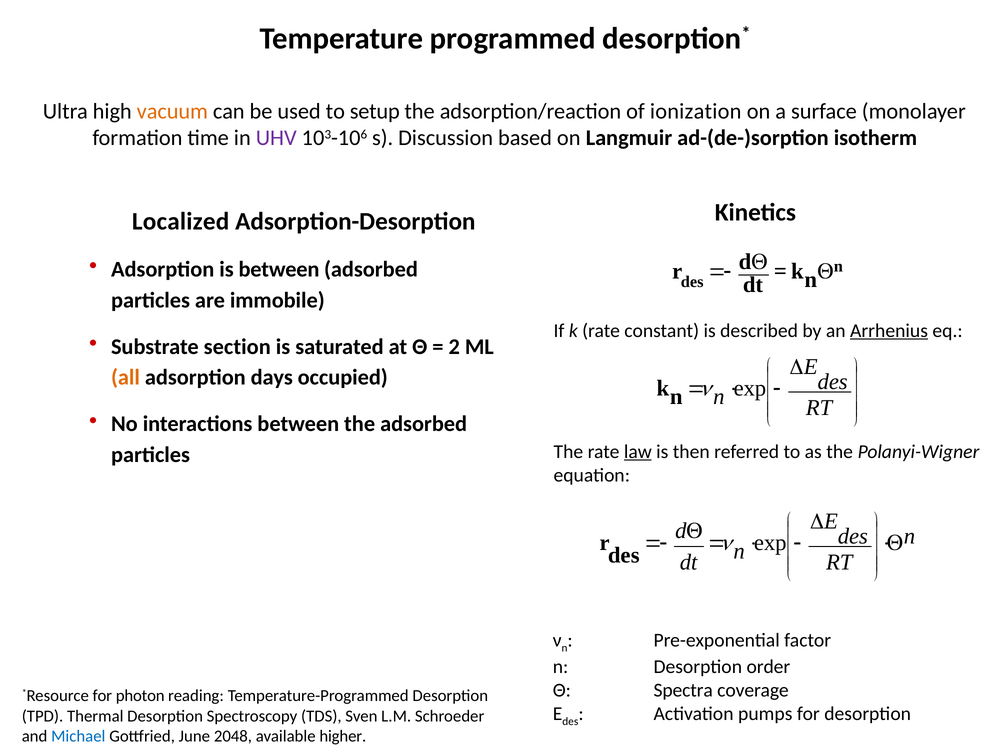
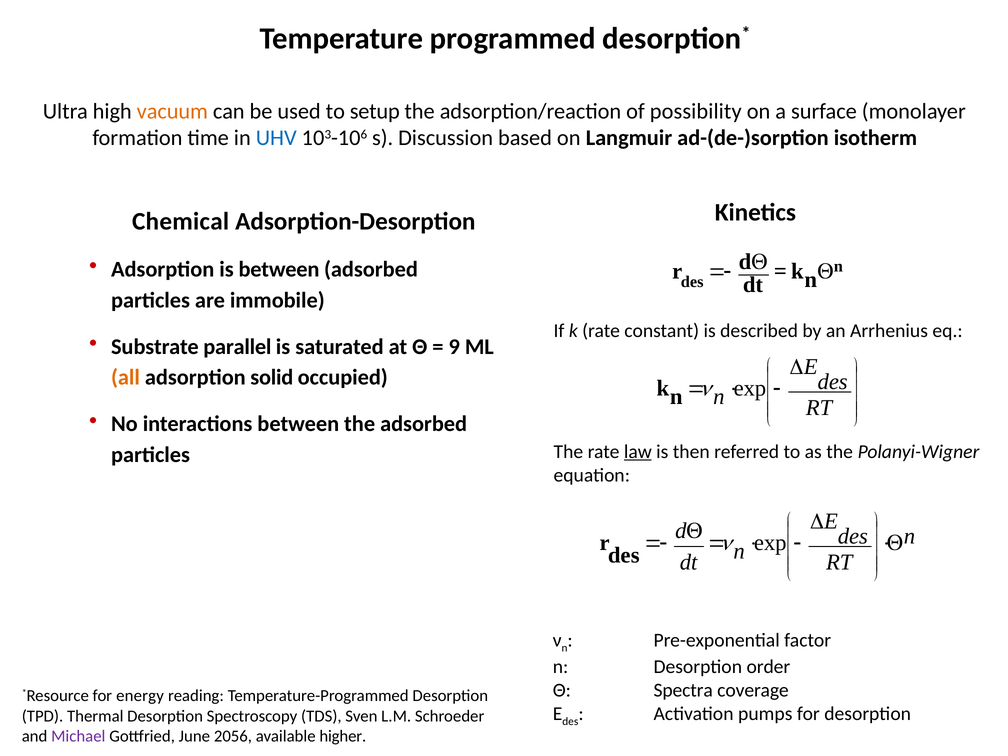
ionization: ionization -> possibility (696, 111)
UHV colour: purple -> blue (276, 138)
Localized: Localized -> Chemical (181, 221)
Arrhenius underline: present -> none (889, 331)
section: section -> parallel (237, 347)
2: 2 -> 9 (454, 347)
days: days -> solid (272, 378)
photon: photon -> energy (140, 696)
Michael colour: blue -> purple (78, 736)
2048: 2048 -> 2056 (233, 736)
